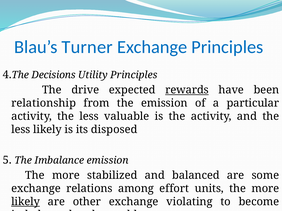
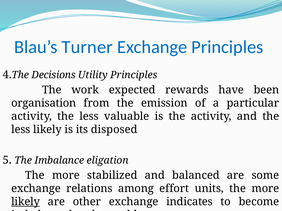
drive: drive -> work (85, 90)
rewards underline: present -> none (187, 90)
relationship: relationship -> organisation (44, 103)
Imbalance emission: emission -> eligation (108, 161)
violating: violating -> indicates (190, 202)
